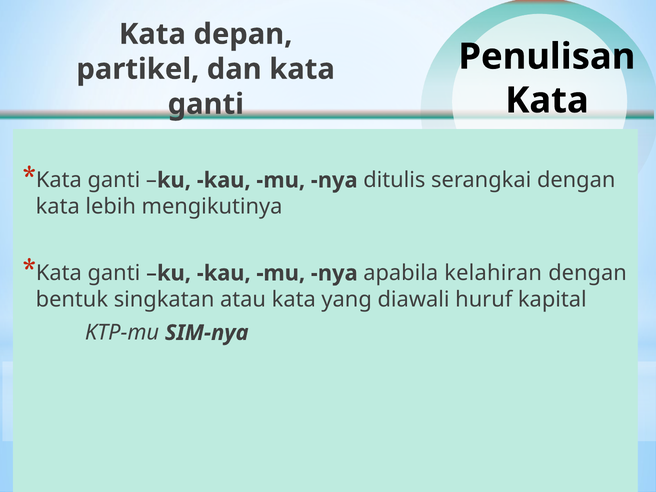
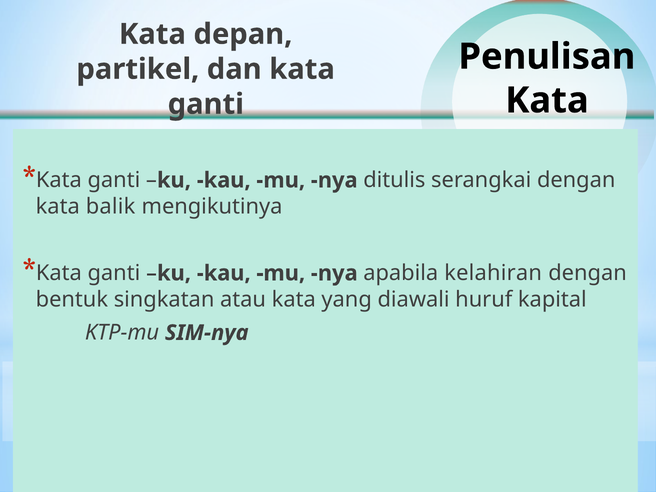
lebih: lebih -> balik (111, 206)
